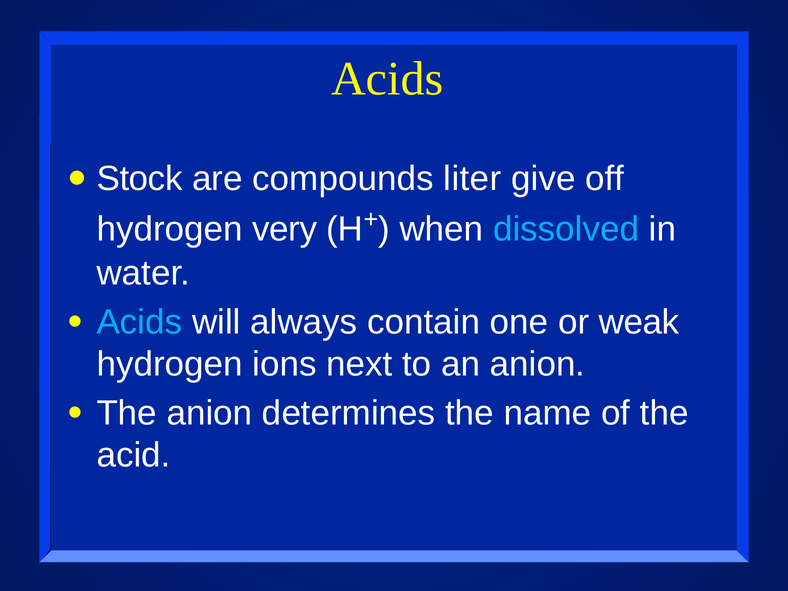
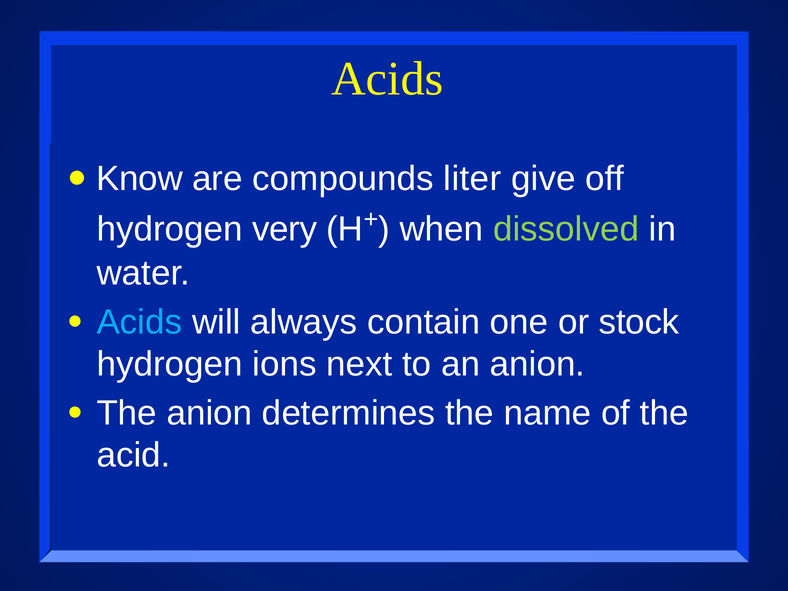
Stock: Stock -> Know (140, 178)
dissolved colour: light blue -> light green (566, 229)
weak: weak -> stock (639, 322)
